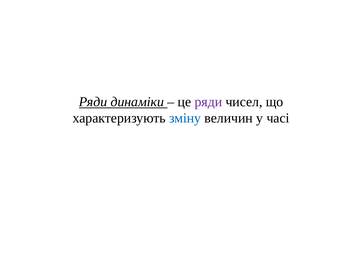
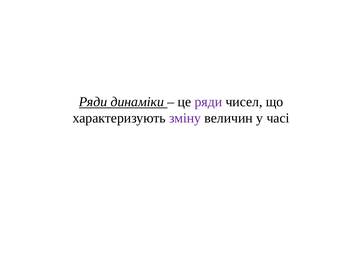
зміну colour: blue -> purple (185, 118)
